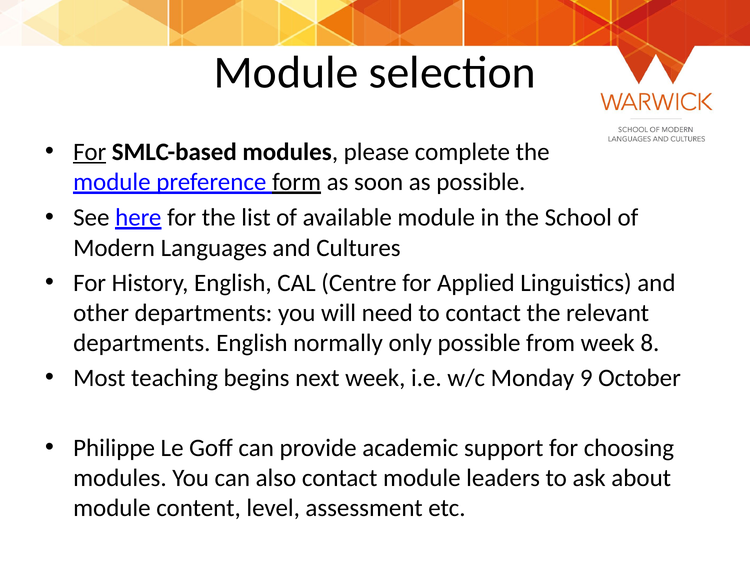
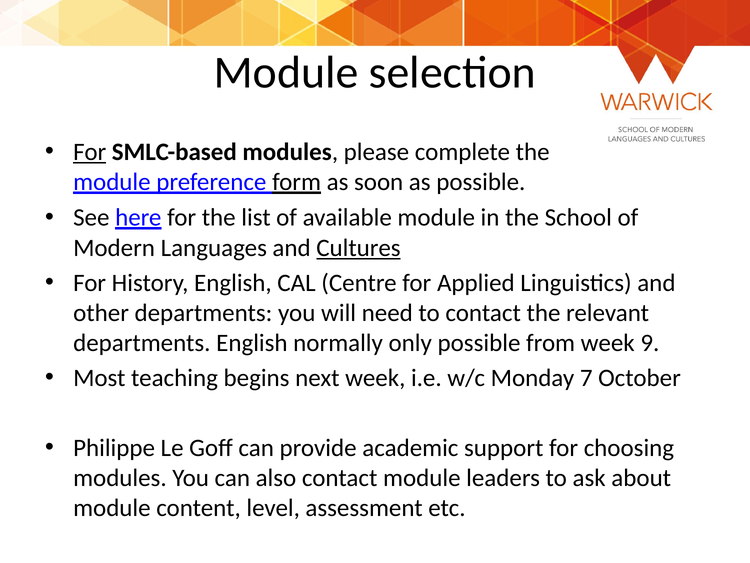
Cultures underline: none -> present (358, 248)
8: 8 -> 9 (650, 343)
9: 9 -> 7 (586, 378)
